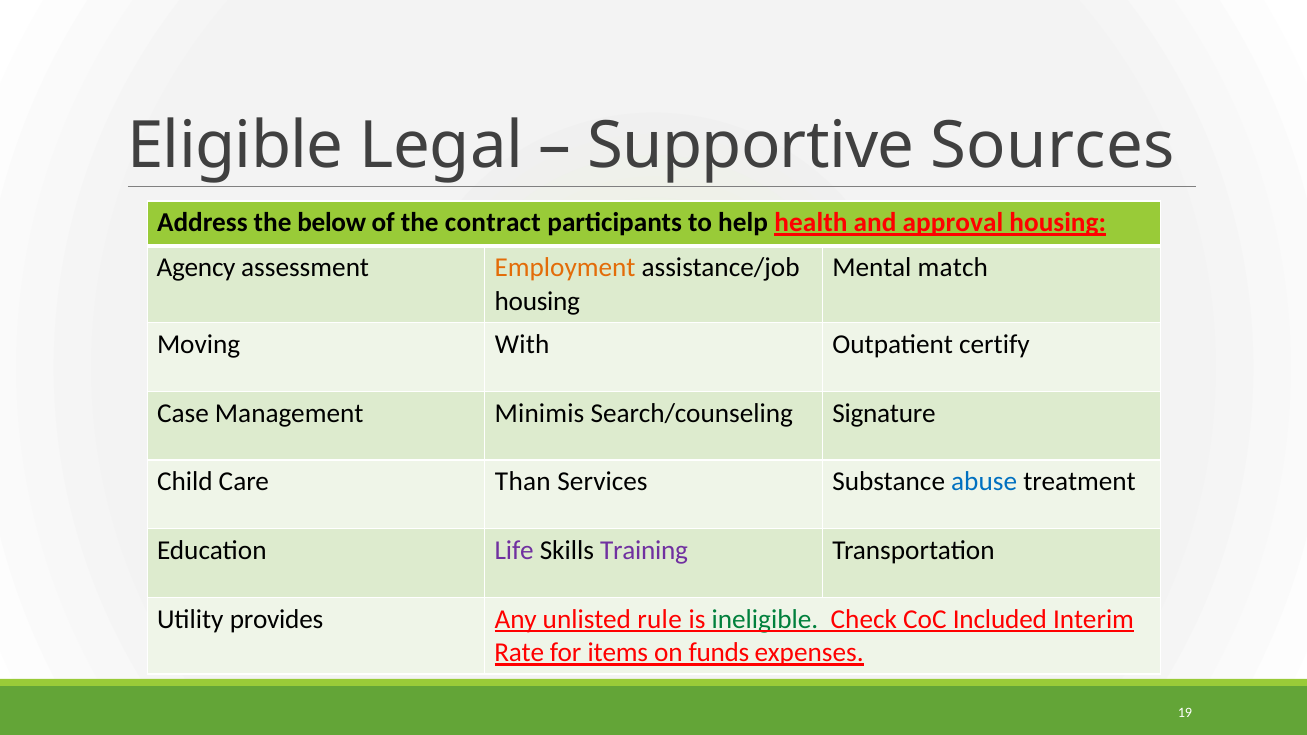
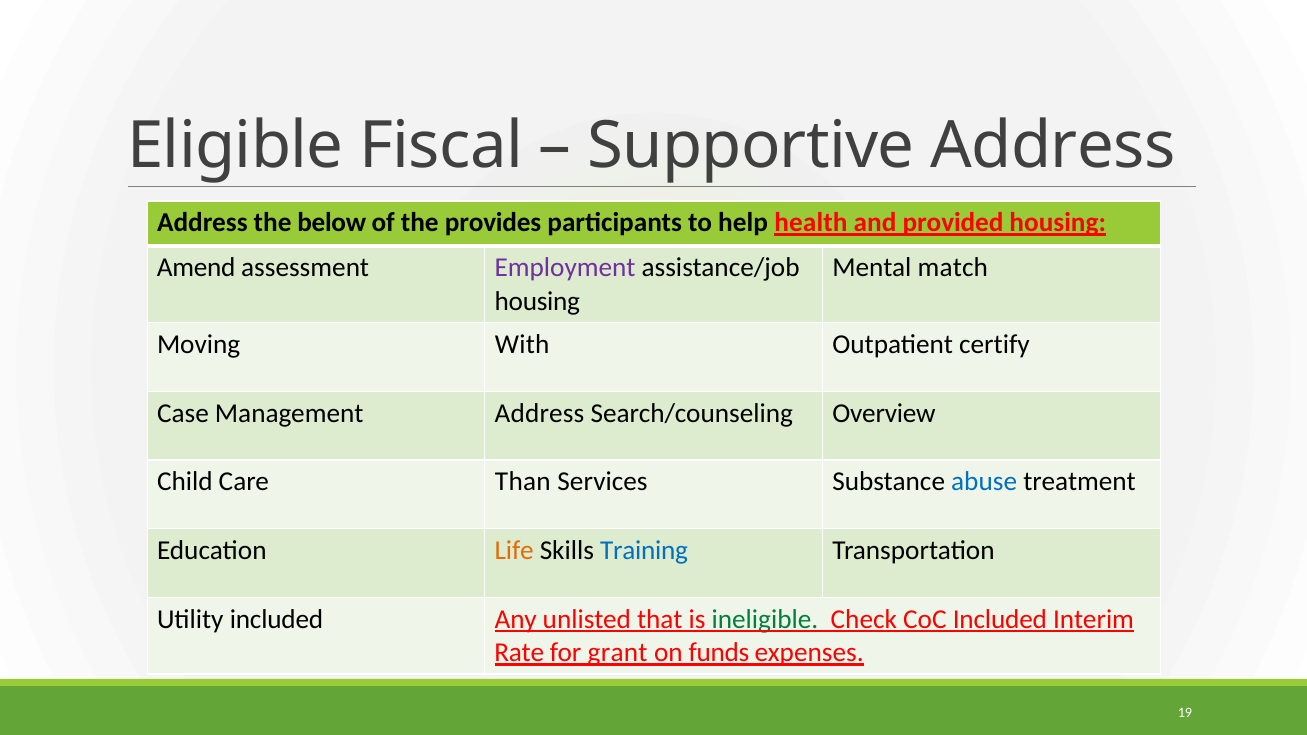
Legal: Legal -> Fiscal (441, 146)
Supportive Sources: Sources -> Address (1053, 146)
contract: contract -> provides (493, 223)
approval: approval -> provided (953, 223)
Agency: Agency -> Amend (196, 268)
Employment colour: orange -> purple (565, 268)
Management Minimis: Minimis -> Address (540, 413)
Signature: Signature -> Overview (884, 413)
Life colour: purple -> orange (514, 551)
Training colour: purple -> blue (644, 551)
Utility provides: provides -> included (276, 619)
rule: rule -> that (660, 619)
items: items -> grant (618, 653)
